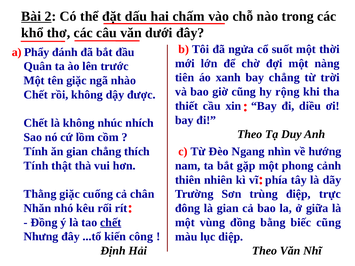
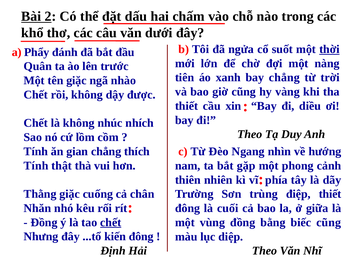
thời underline: none -> present (329, 49)
rộng: rộng -> vàng (288, 92)
điệp trực: trực -> thiết (330, 194)
là gian: gian -> cuối (228, 208)
kiến công: công -> đông (141, 237)
